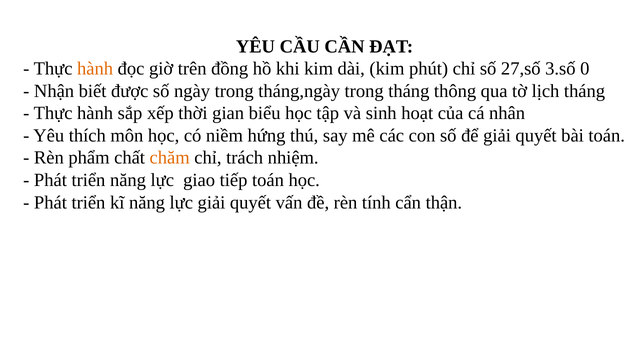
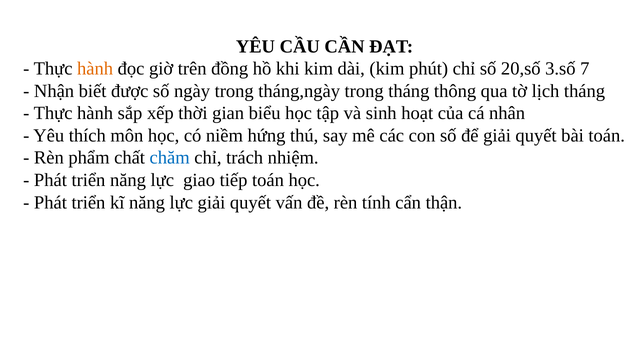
27,số: 27,số -> 20,số (521, 69)
0: 0 -> 7 (585, 69)
chăm colour: orange -> blue (170, 158)
